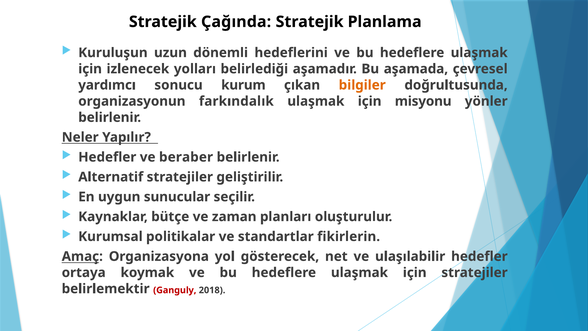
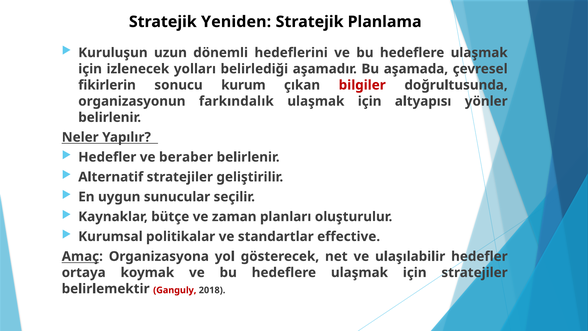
Çağında: Çağında -> Yeniden (236, 22)
yardımcı: yardımcı -> fikirlerin (107, 85)
bilgiler colour: orange -> red (362, 85)
misyonu: misyonu -> altyapısı (423, 101)
fikirlerin: fikirlerin -> effective (349, 236)
